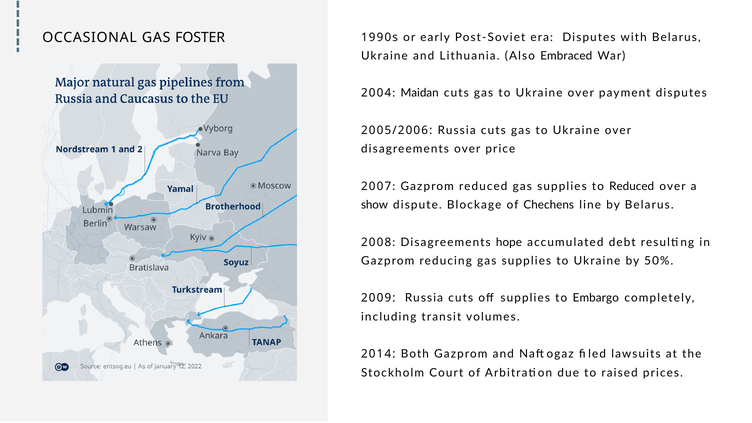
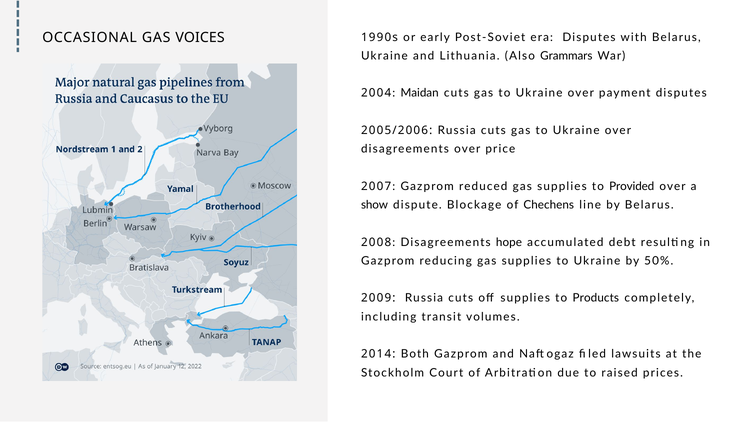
FOSTER: FOSTER -> VOICES (200, 38)
Embraced: Embraced -> Grammars (566, 56)
to Reduced: Reduced -> Provided (632, 186)
Embargo: Embargo -> Products (596, 298)
